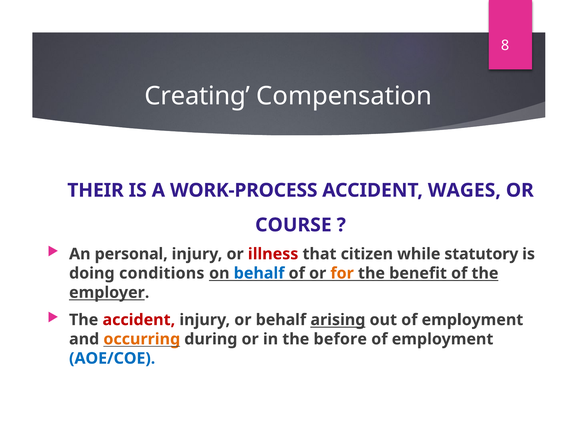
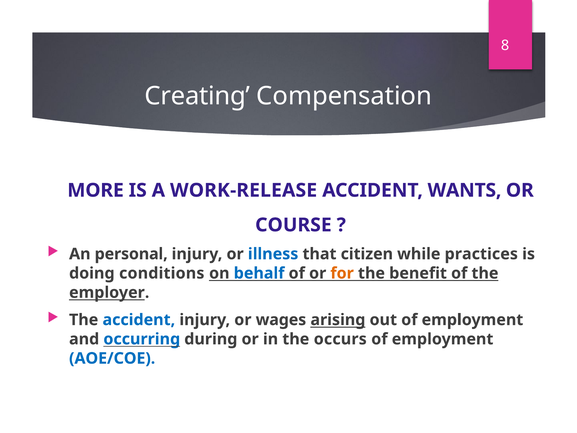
THEIR: THEIR -> MORE (96, 190)
WORK-PROCESS: WORK-PROCESS -> WORK-RELEASE (244, 190)
WAGES: WAGES -> WANTS (464, 190)
illness colour: red -> blue (273, 254)
statutory: statutory -> practices (481, 254)
accident colour: red -> blue (139, 320)
or behalf: behalf -> wages (281, 320)
occurring colour: orange -> blue (142, 339)
before: before -> occurs (340, 339)
